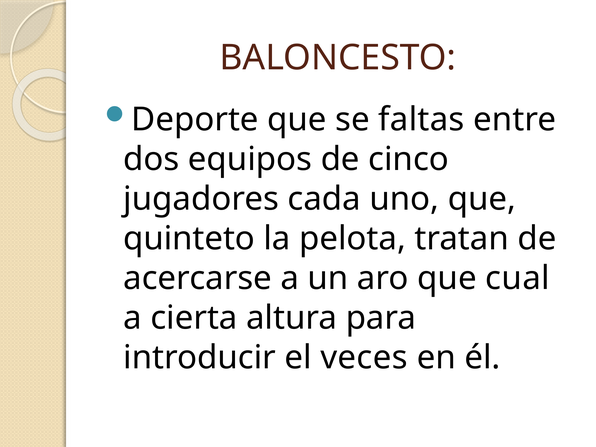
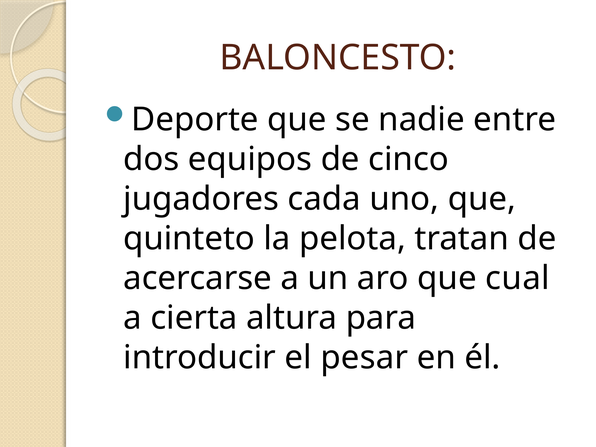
faltas: faltas -> nadie (422, 119)
veces: veces -> pesar (364, 358)
